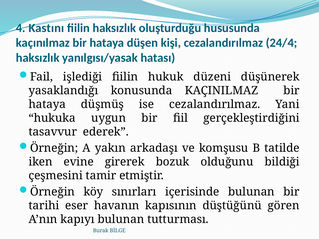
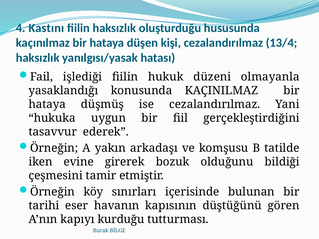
24/4: 24/4 -> 13/4 (282, 43)
düşünerek: düşünerek -> olmayanla (270, 77)
kapıyı bulunan: bulunan -> kurduğu (121, 220)
